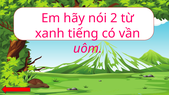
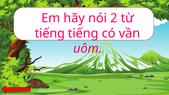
xanh: xanh -> tiếng (50, 33)
